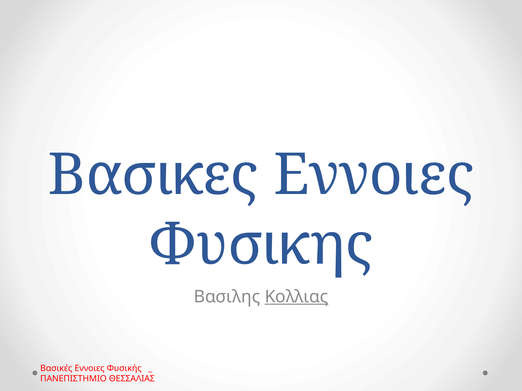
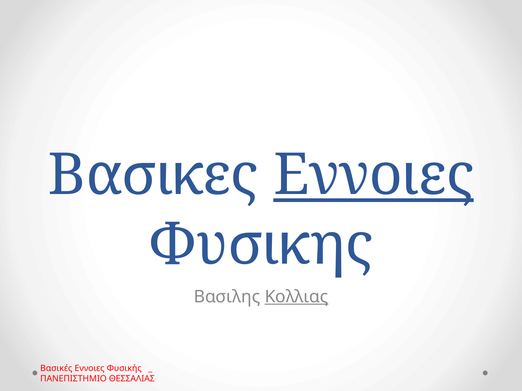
Εννοιες underline: none -> present (374, 175)
